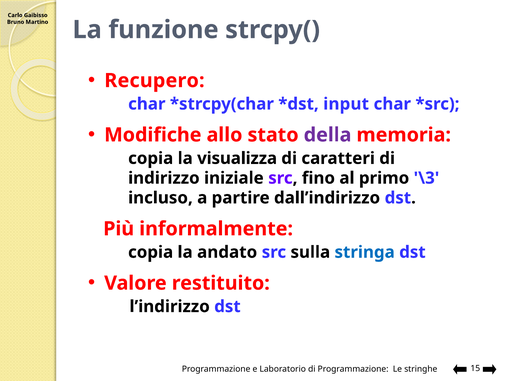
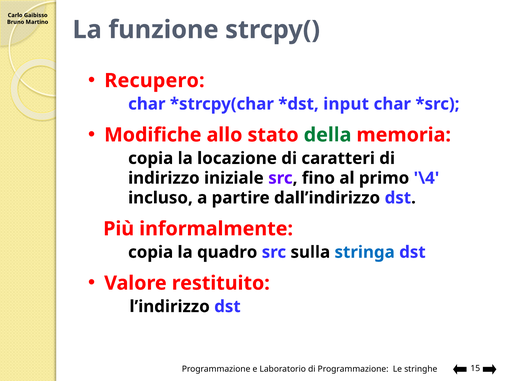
della colour: purple -> green (328, 135)
visualizza: visualizza -> locazione (237, 158)
\3: \3 -> \4 (426, 178)
andato: andato -> quadro (227, 252)
